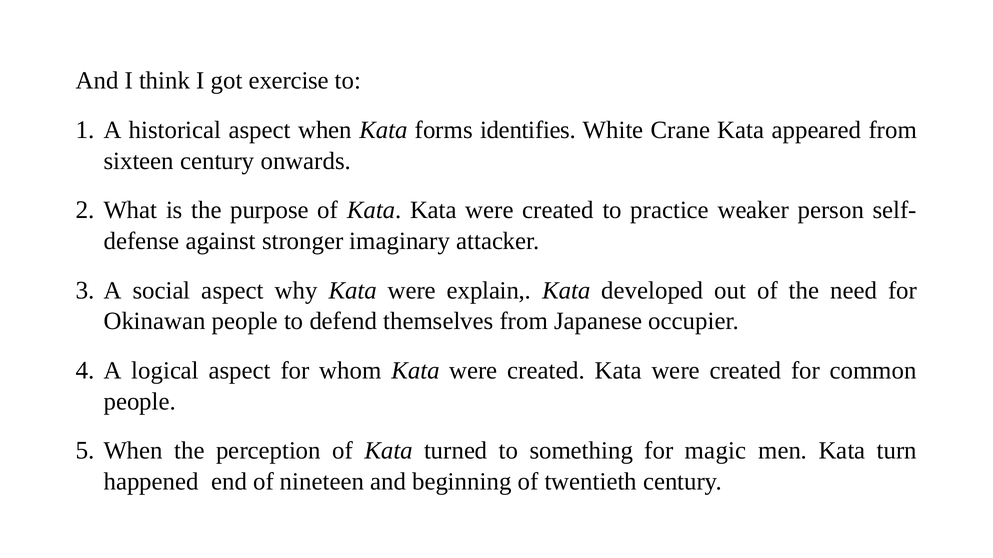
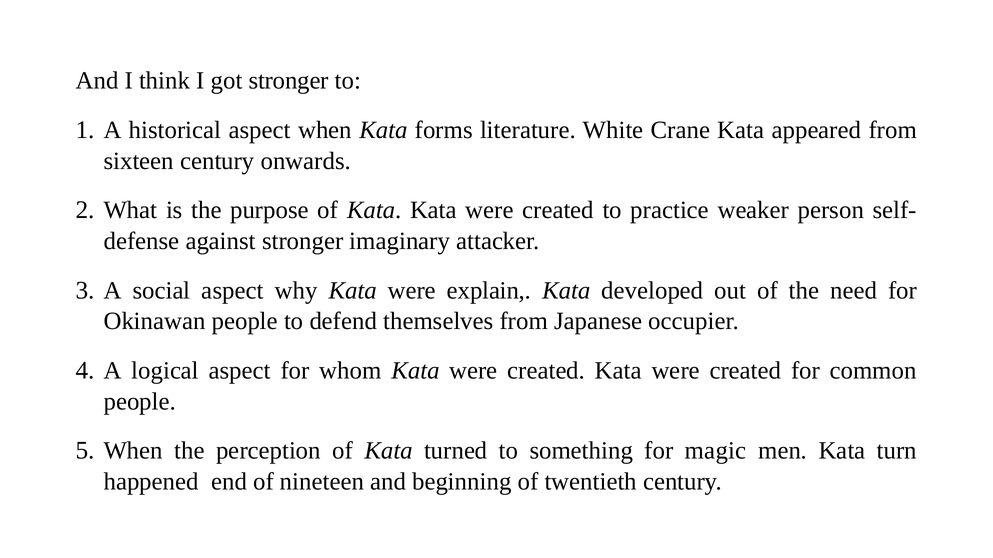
got exercise: exercise -> stronger (289, 81)
identifies: identifies -> literature (528, 130)
